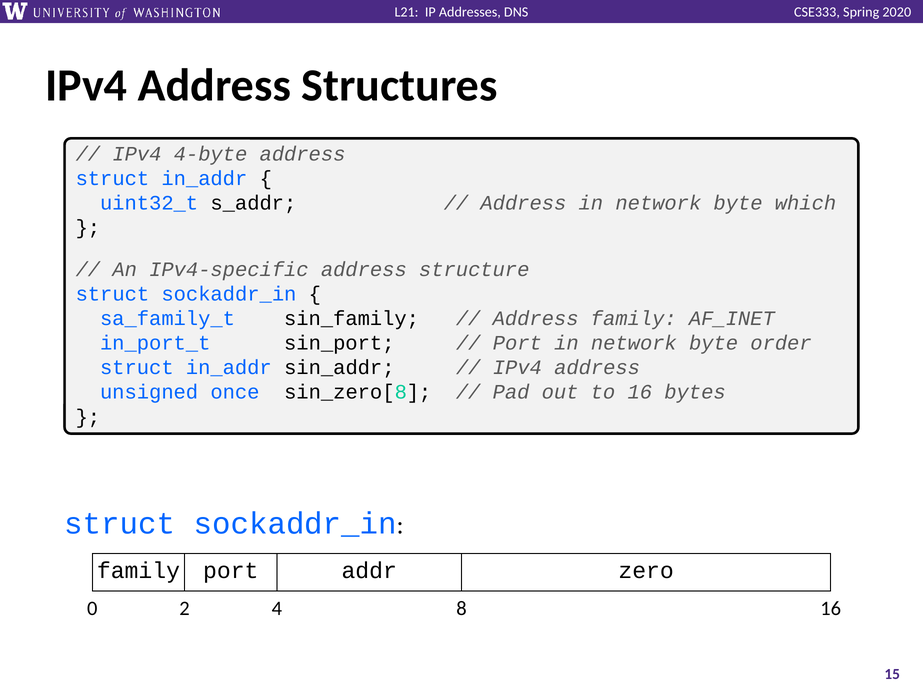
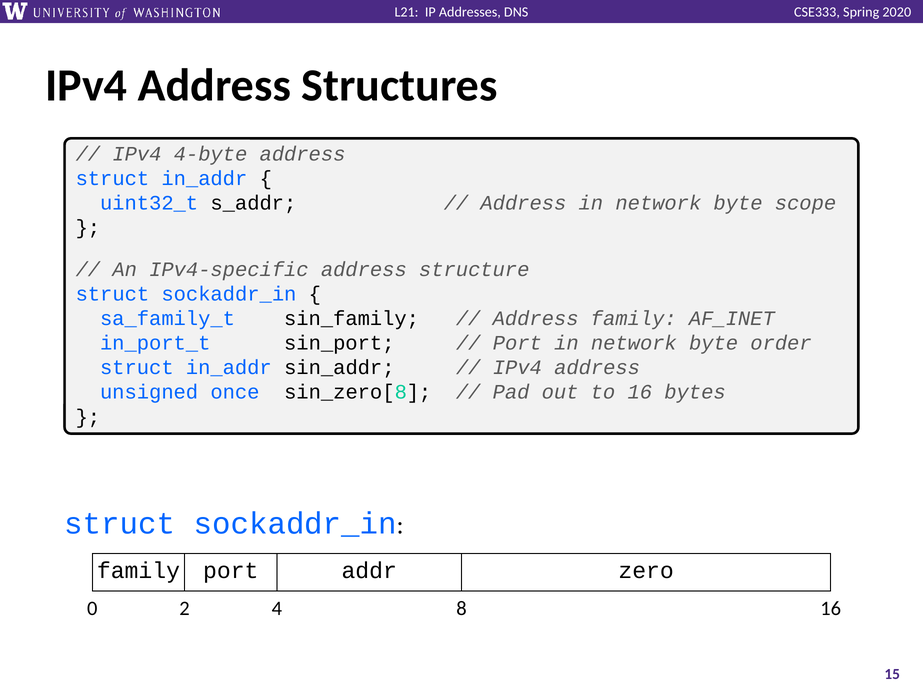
which: which -> scope (806, 203)
